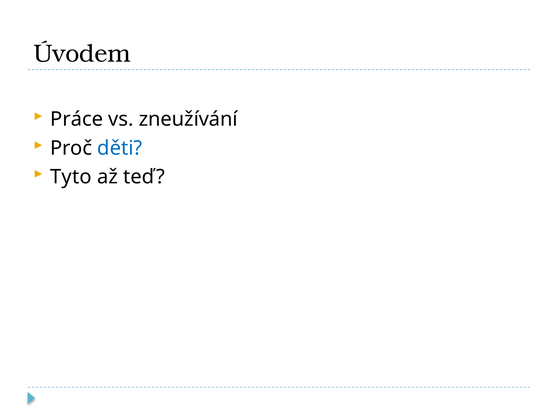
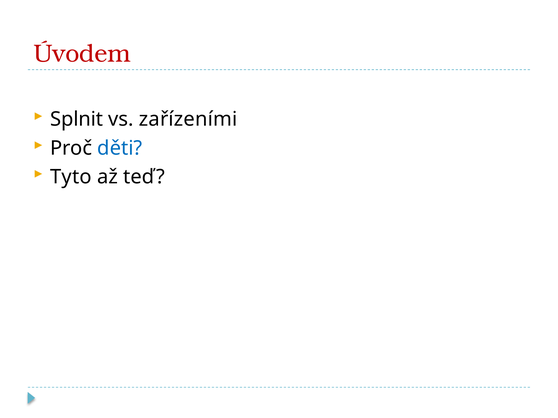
Úvodem colour: black -> red (82, 54)
Práce: Práce -> Splnit (77, 119)
zneužívání: zneužívání -> zařízeními (188, 119)
